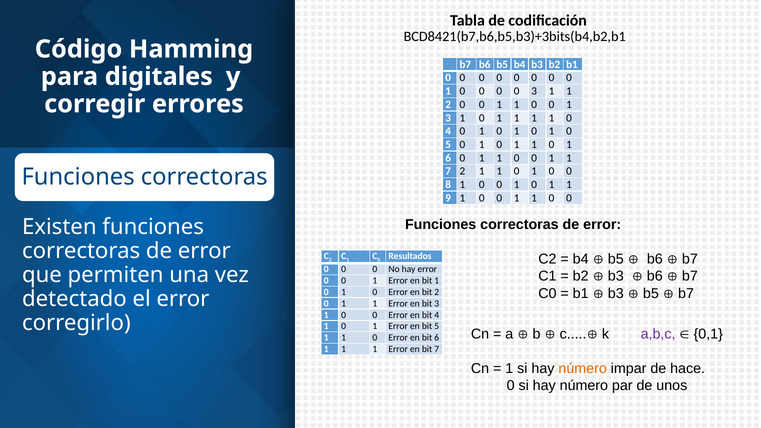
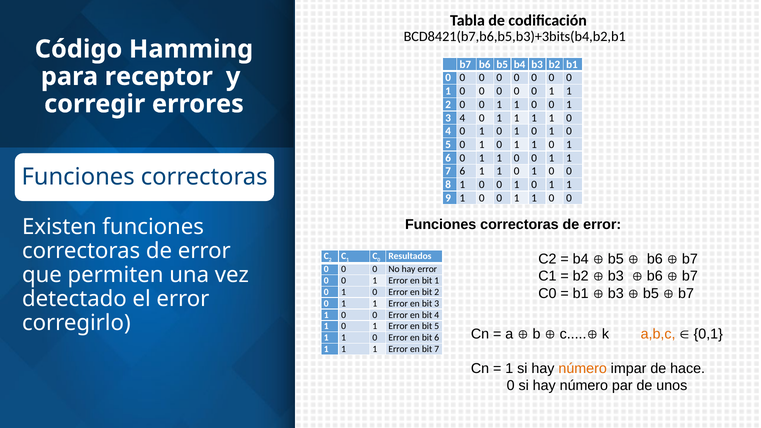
digitales: digitales -> receptor (159, 77)
3: 3 -> 0 (534, 91)
1: 1 -> 4 (462, 118)
7 2: 2 -> 6 (462, 171)
a,b,c colour: purple -> orange (658, 334)
